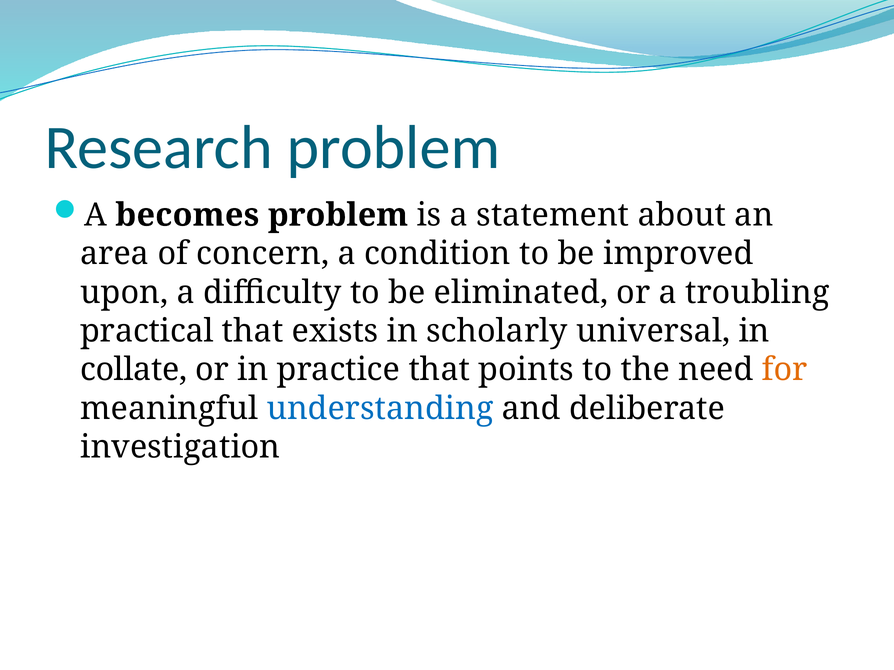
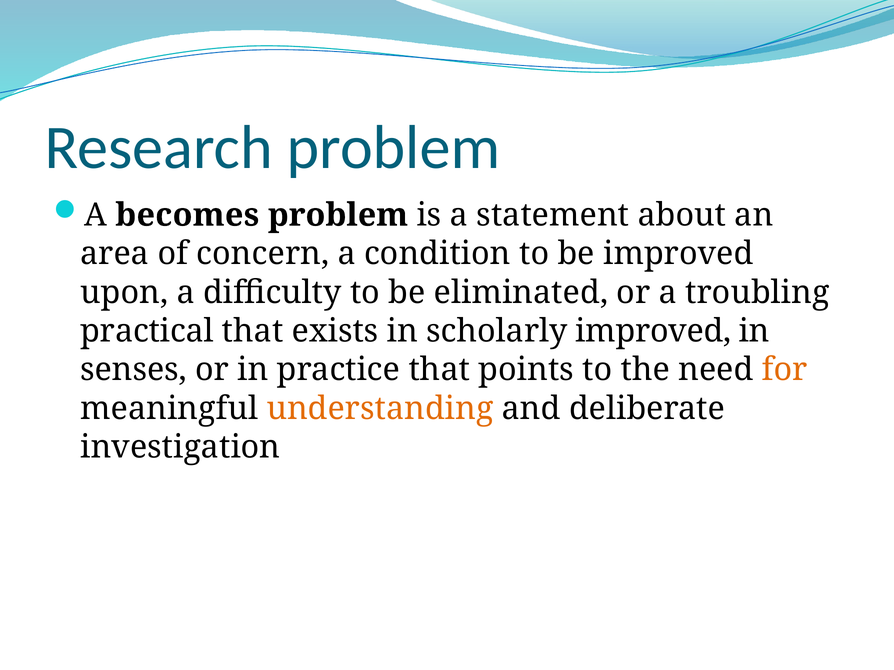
scholarly universal: universal -> improved (653, 331)
collate: collate -> senses (134, 370)
understanding colour: blue -> orange (380, 409)
